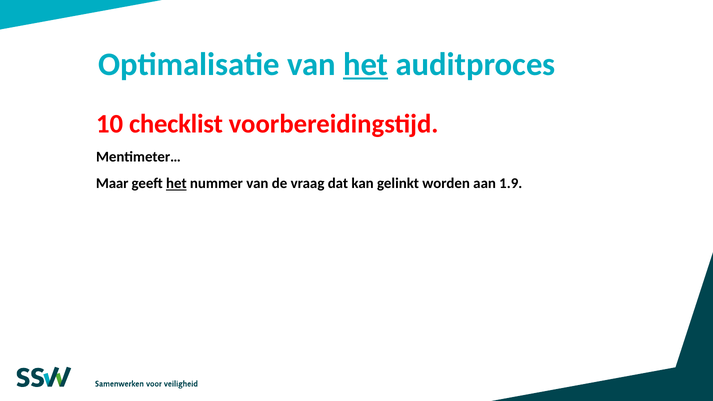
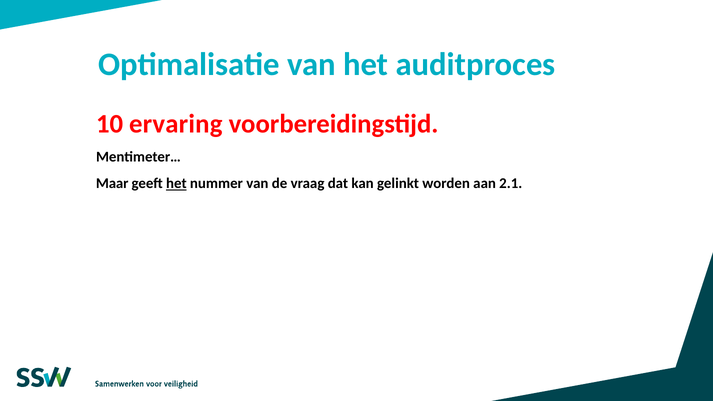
het underline: present -> none (366, 64)
checklist: checklist -> ervaring (176, 124)
1.9: 1.9 -> 2.1 (511, 184)
